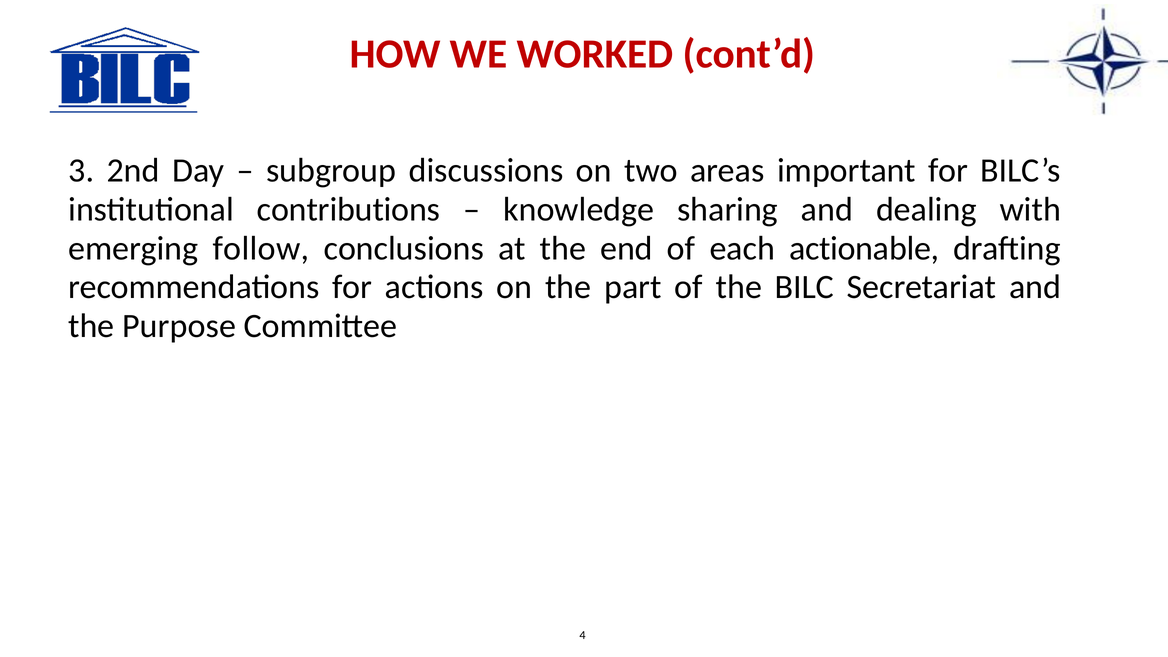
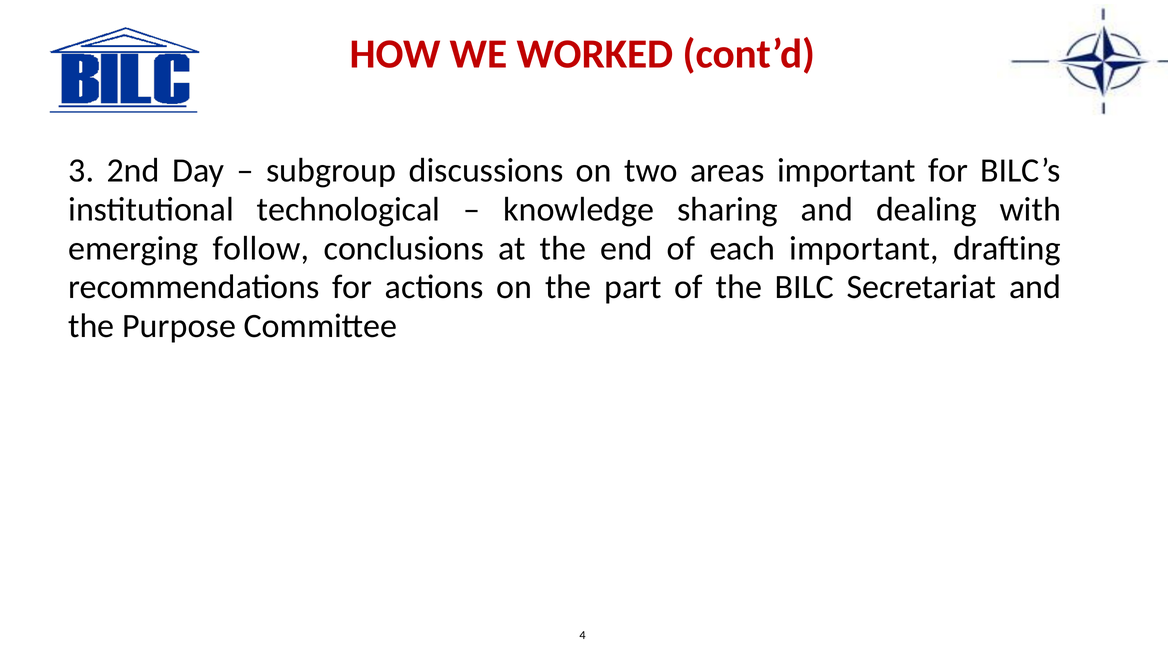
contributions: contributions -> technological (349, 209)
each actionable: actionable -> important (864, 248)
